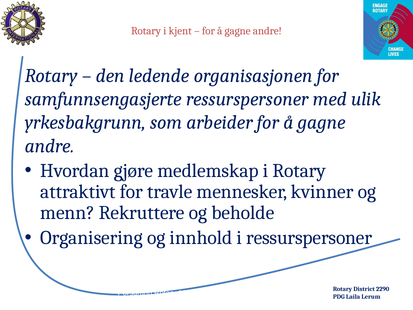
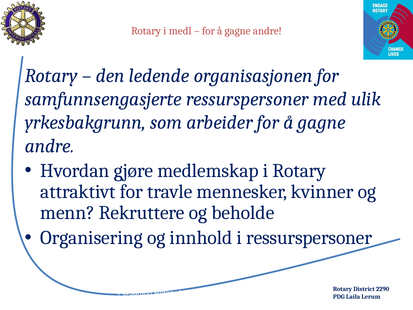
kjent: kjent -> medl (180, 31)
